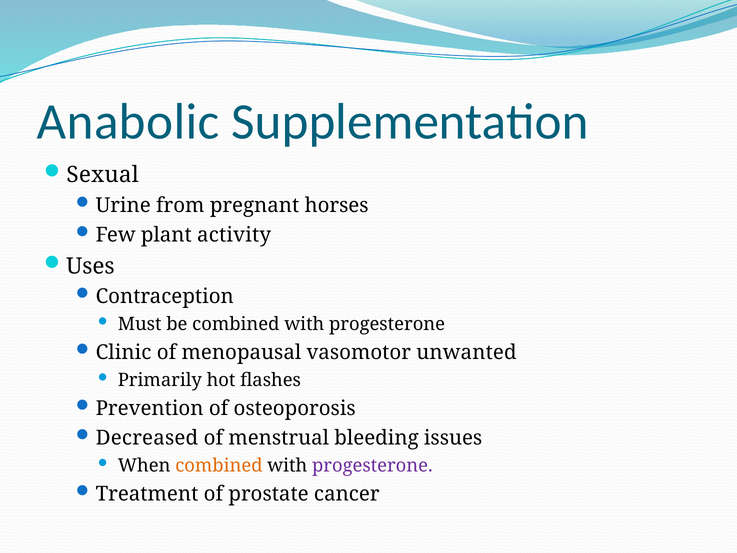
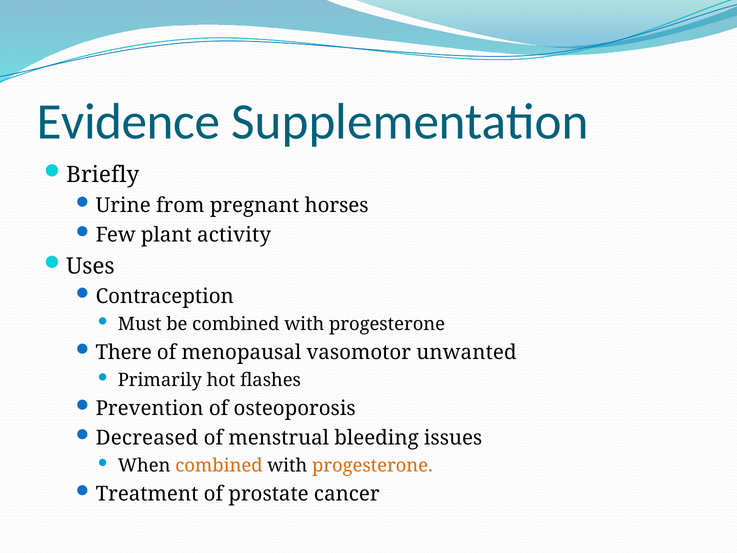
Anabolic: Anabolic -> Evidence (128, 122)
Sexual: Sexual -> Briefly (103, 175)
Clinic: Clinic -> There (124, 352)
progesterone colour: purple -> orange (372, 465)
